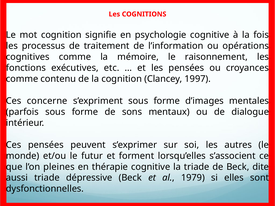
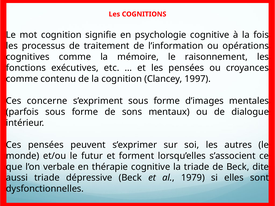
pleines: pleines -> verbale (59, 167)
